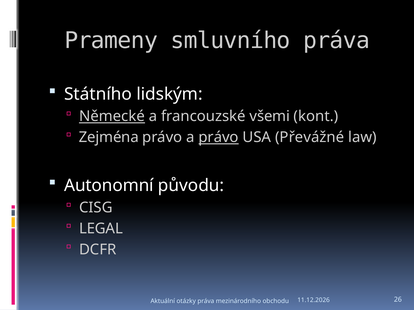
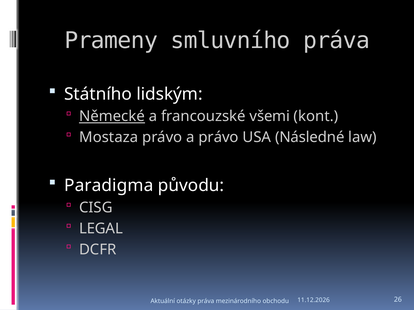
Zejména: Zejména -> Mostaza (109, 138)
právo underline: present -> none (219, 138)
Převážné: Převážné -> Následné (310, 138)
Autonomní: Autonomní -> Paradigma (109, 186)
